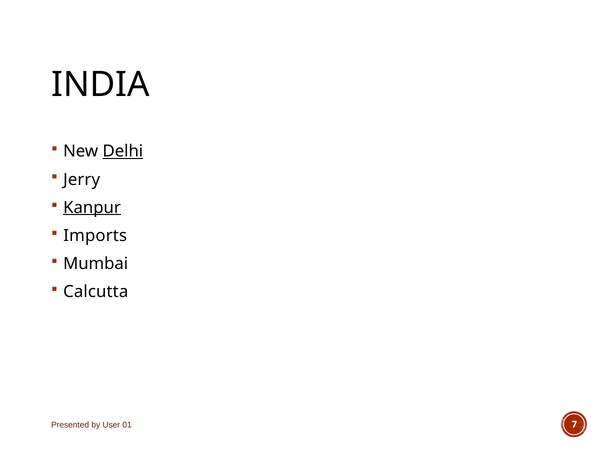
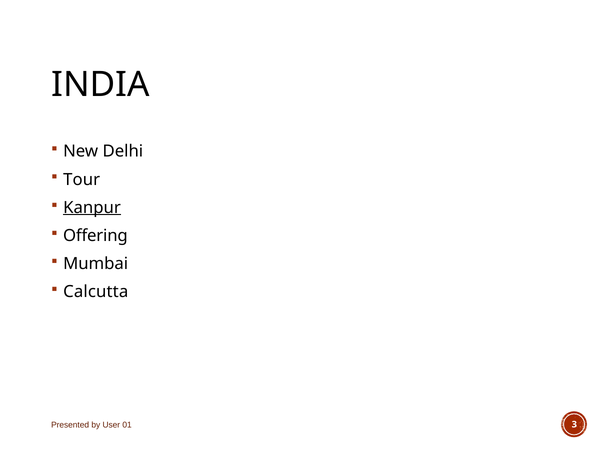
Delhi underline: present -> none (123, 152)
Jerry: Jerry -> Tour (82, 180)
Imports: Imports -> Offering (95, 236)
7: 7 -> 3 (574, 425)
